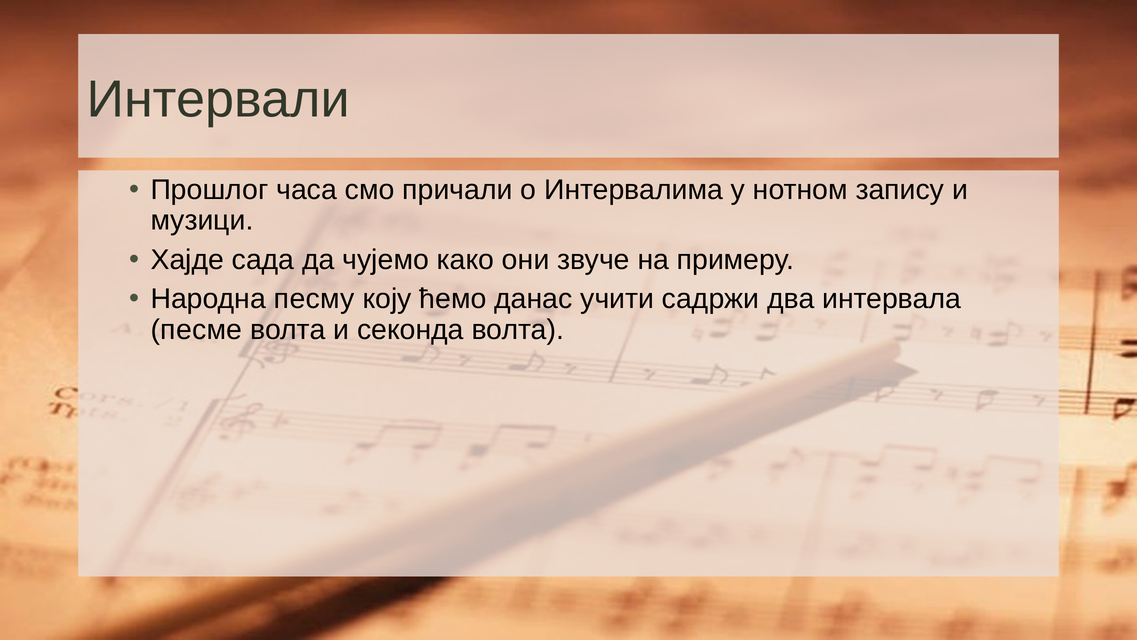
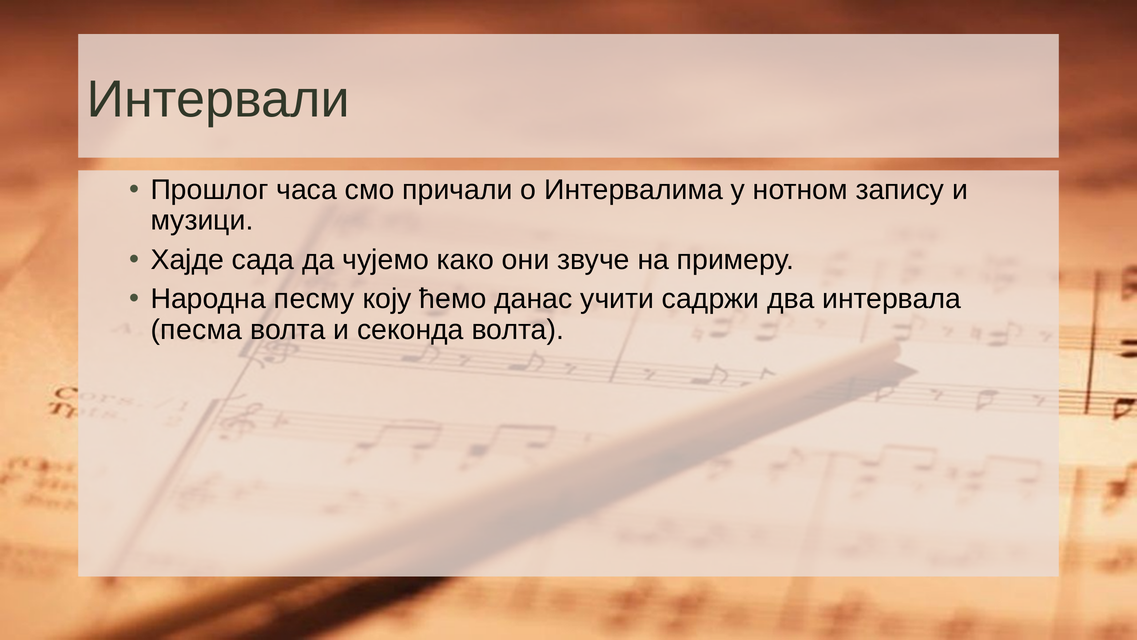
песме: песме -> песма (196, 329)
